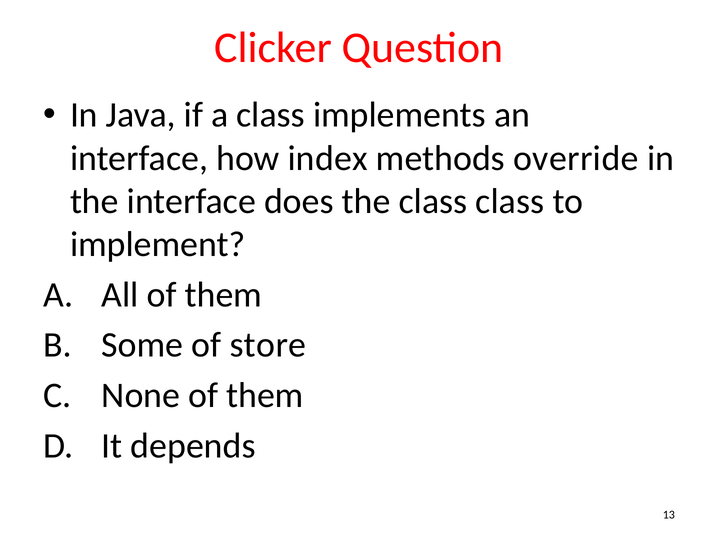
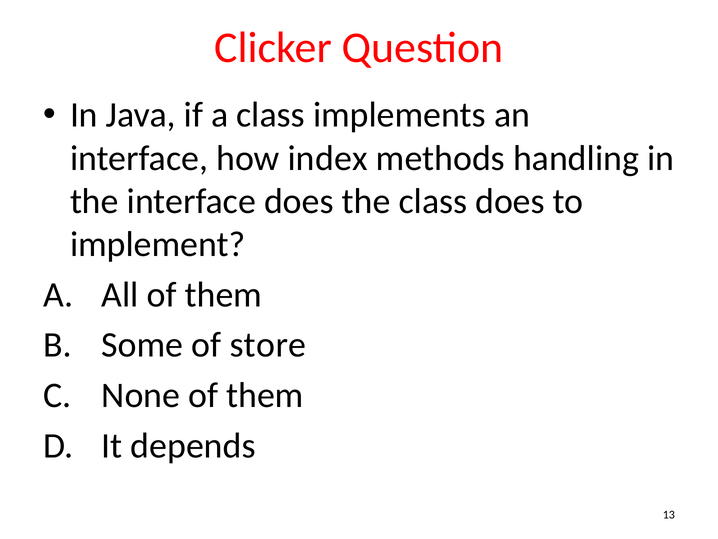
override: override -> handling (576, 158)
class class: class -> does (510, 201)
